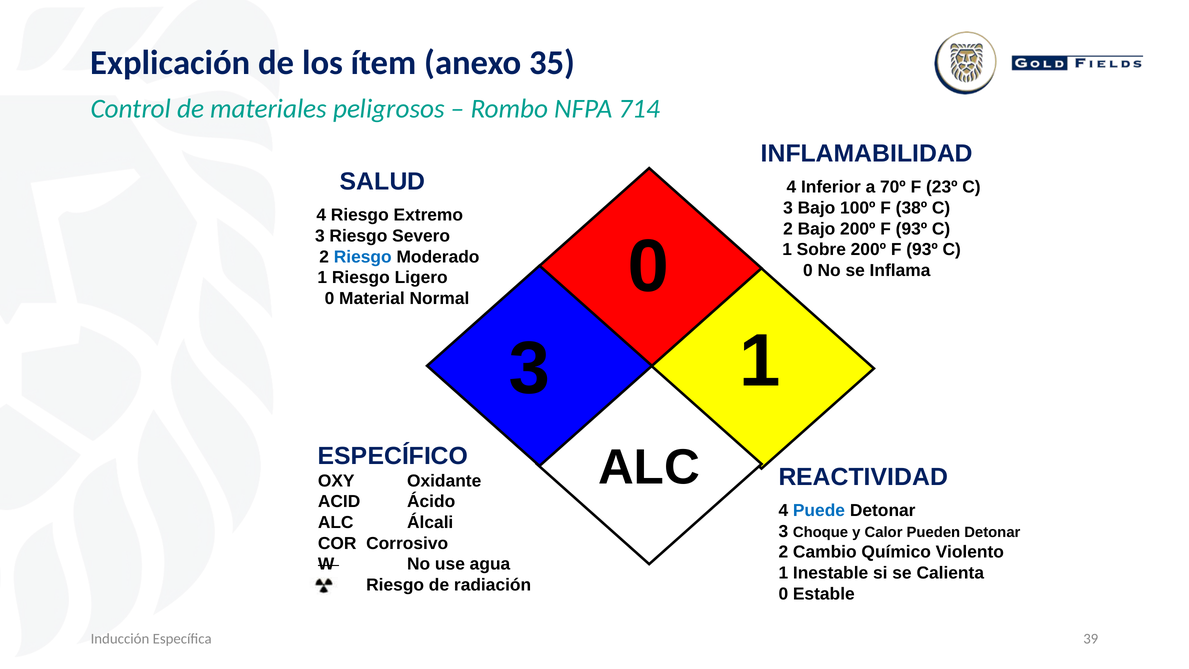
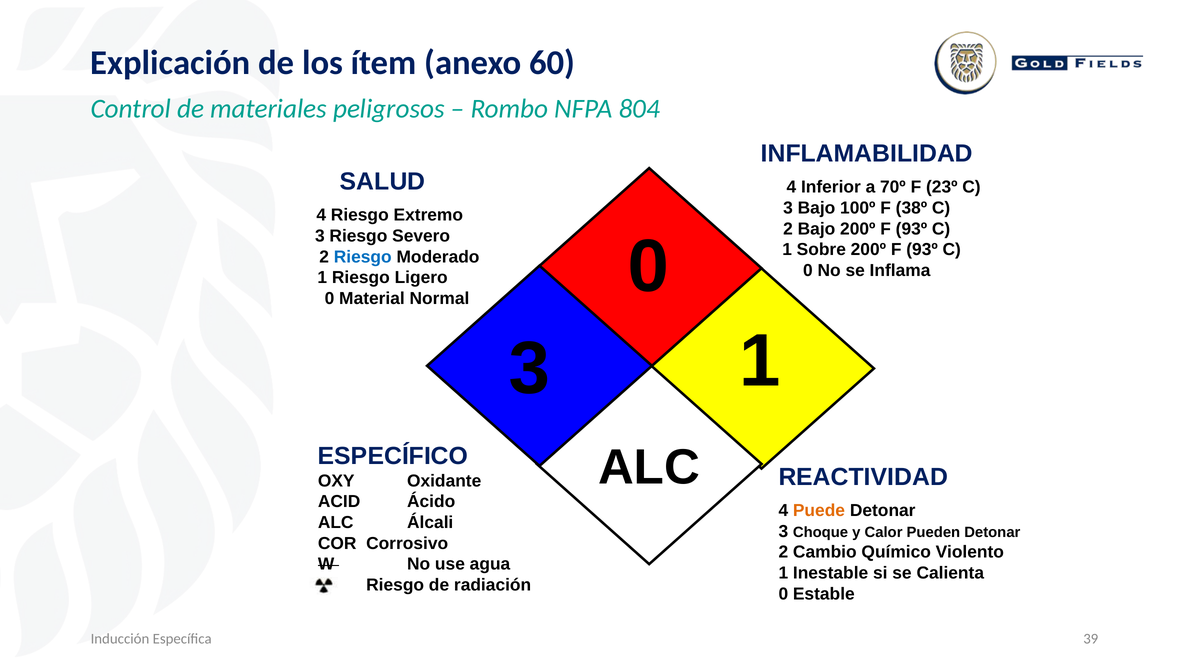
35: 35 -> 60 (552, 63)
714: 714 -> 804 (639, 109)
Puede colour: blue -> orange (819, 510)
